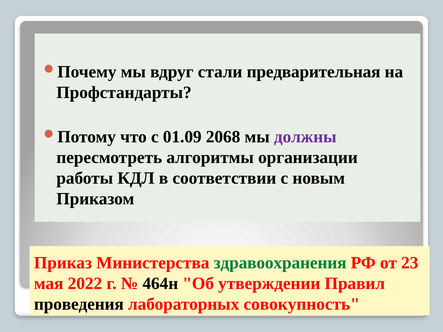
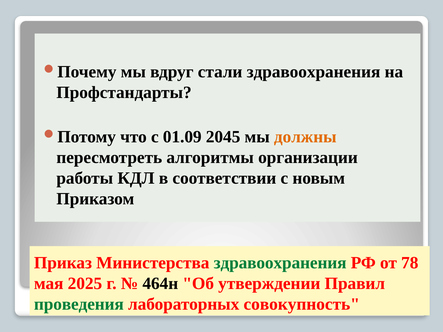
стали предварительная: предварительная -> здравоохранения (314, 72)
2068: 2068 -> 2045 (223, 137)
должны colour: purple -> orange (305, 137)
23: 23 -> 78 (410, 263)
2022: 2022 -> 2025 (85, 284)
проведения colour: black -> green (79, 304)
